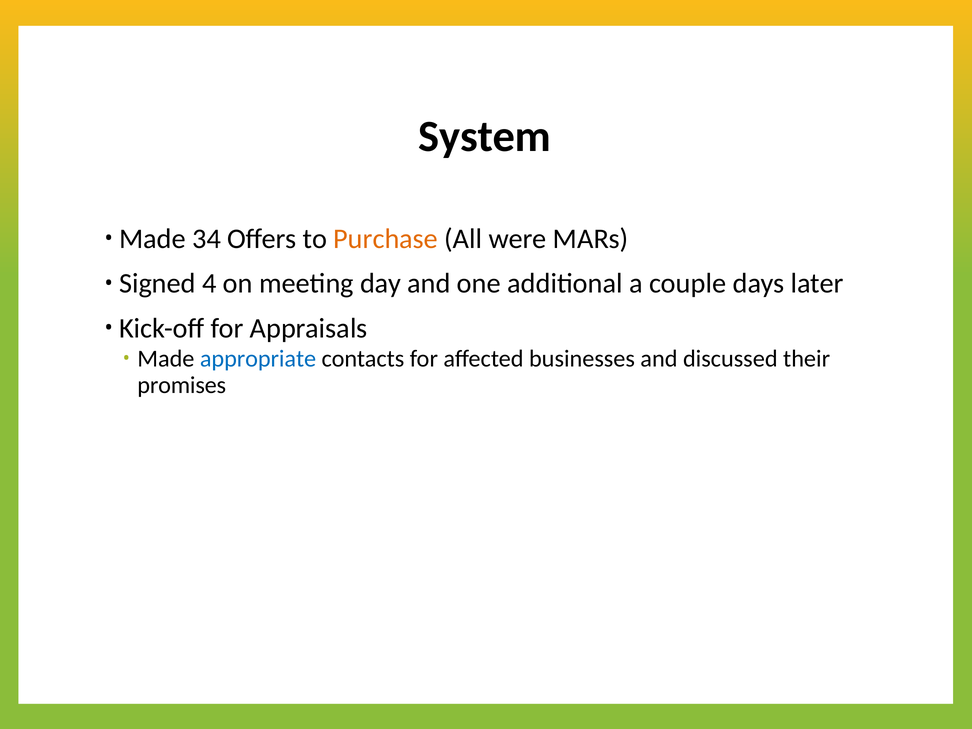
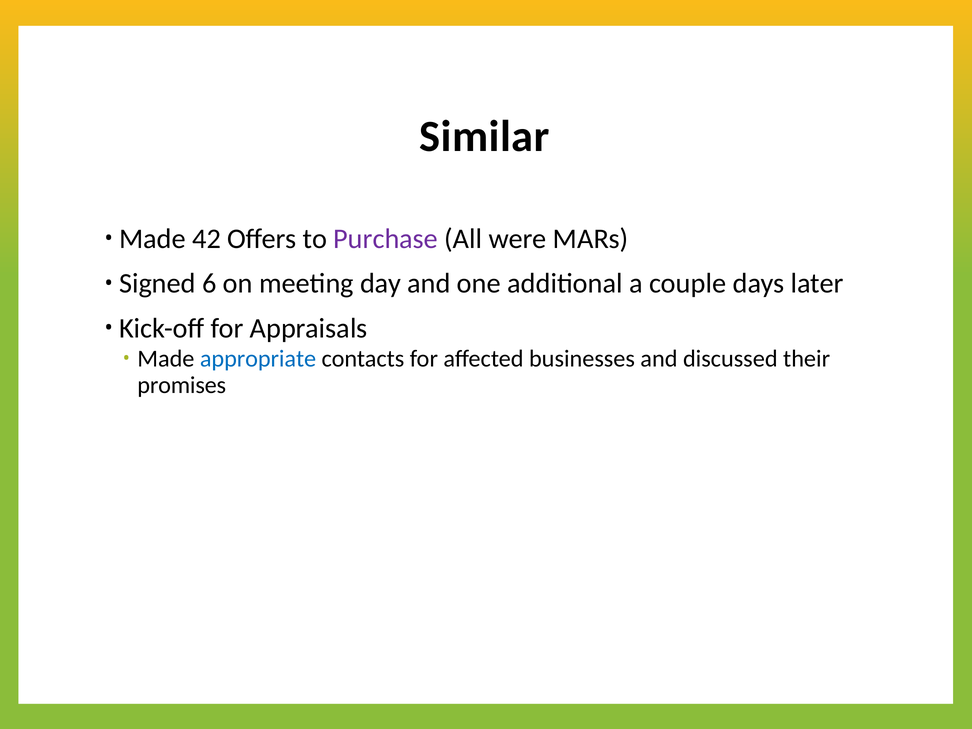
System: System -> Similar (484, 137)
34: 34 -> 42 (207, 239)
Purchase colour: orange -> purple (386, 239)
4: 4 -> 6 (209, 283)
